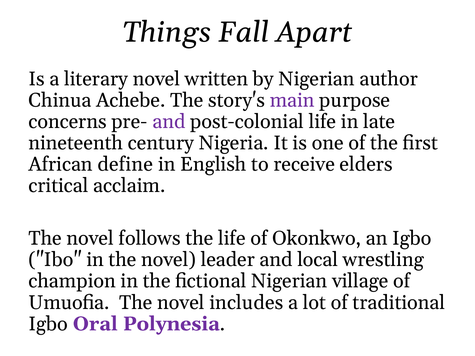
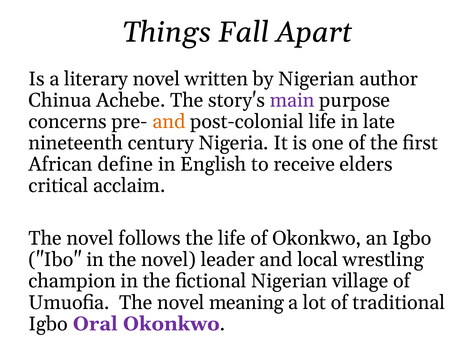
and colour: purple -> orange (169, 122)
includes: includes -> meaning (246, 303)
Oral Polynesia: Polynesia -> Okonkwo (171, 324)
